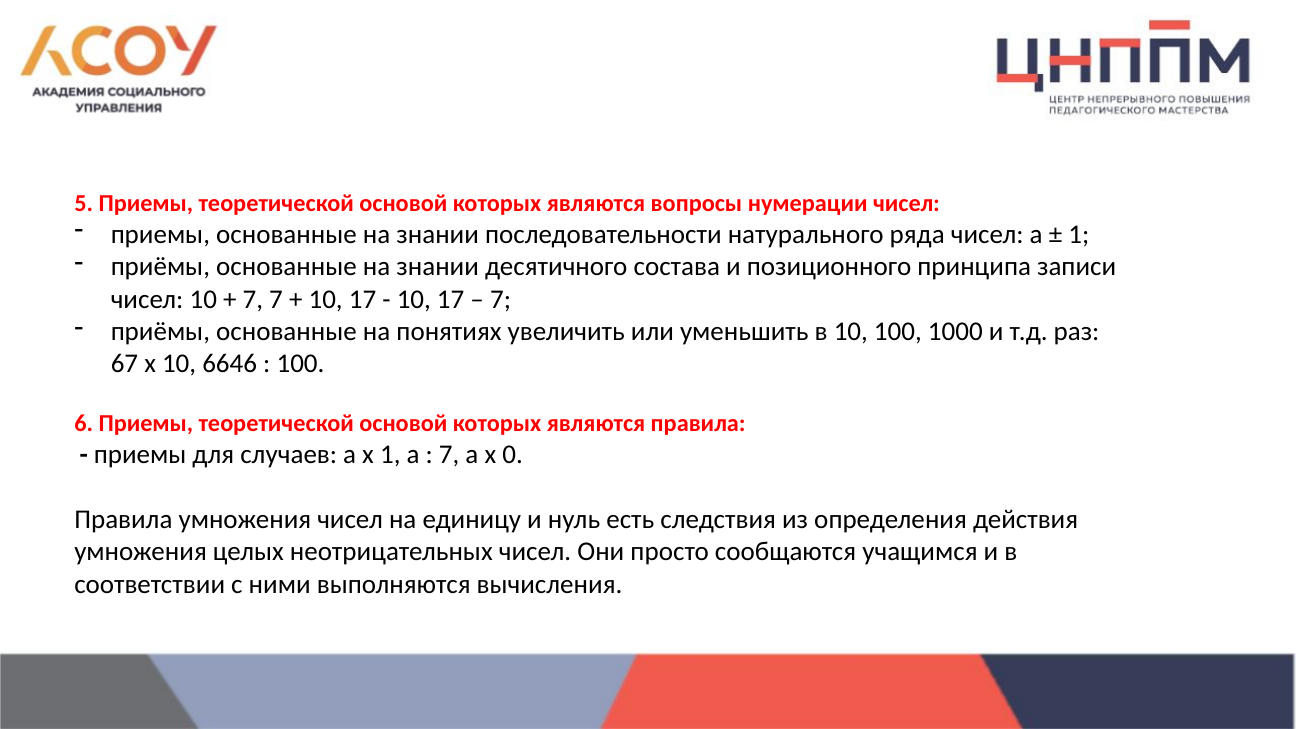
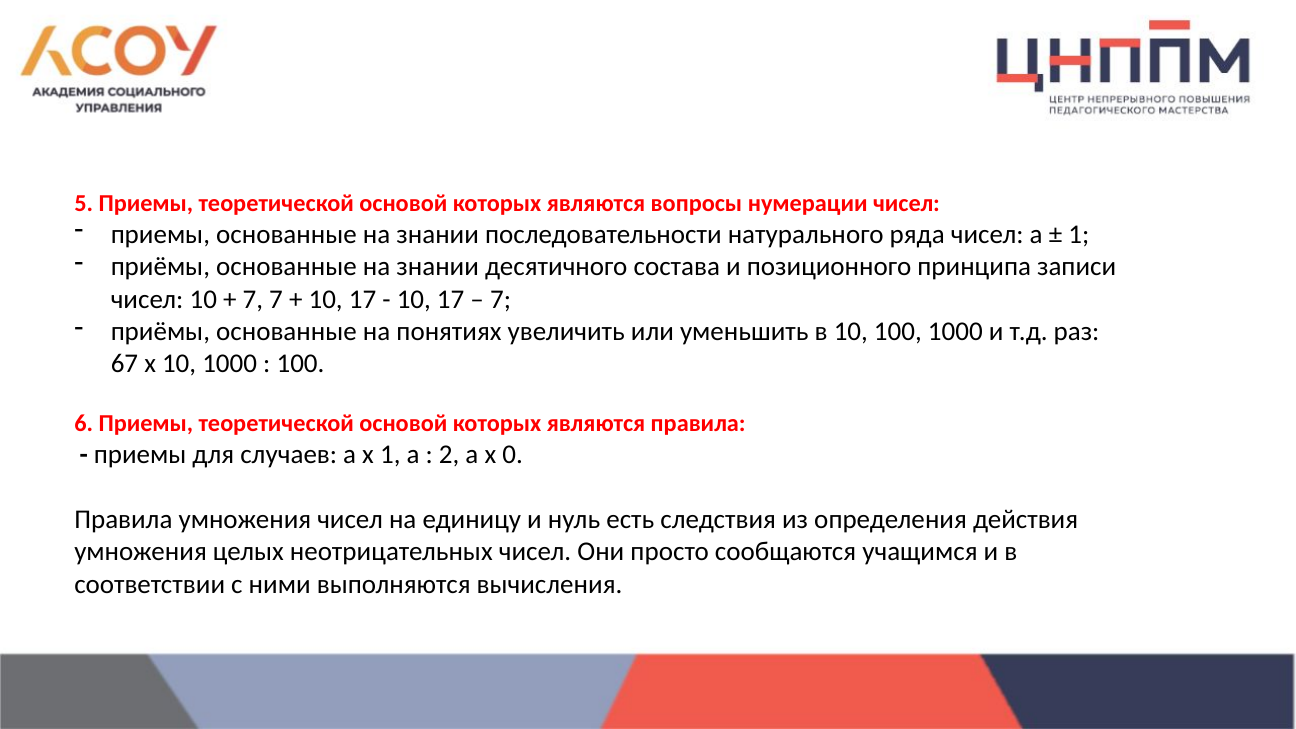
10 6646: 6646 -> 1000 (230, 364)
7: 7 -> 2 (449, 455)
